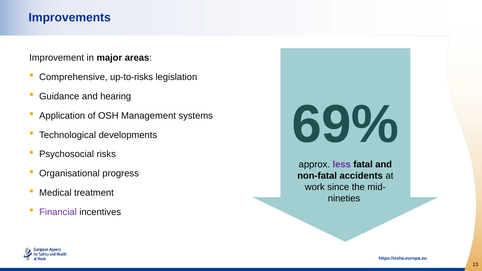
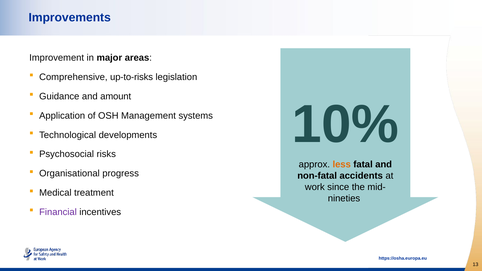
hearing: hearing -> amount (116, 96)
69%: 69% -> 10% (345, 124)
less colour: purple -> orange (342, 165)
